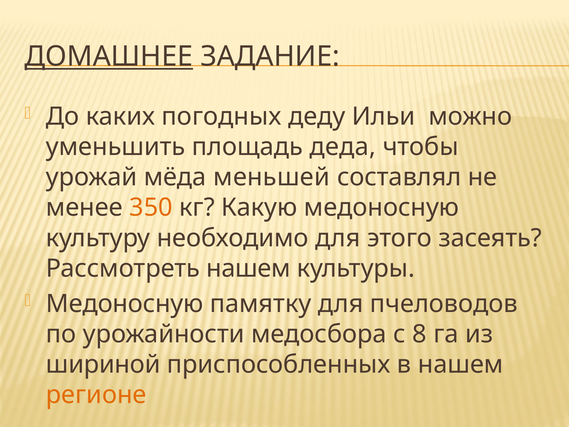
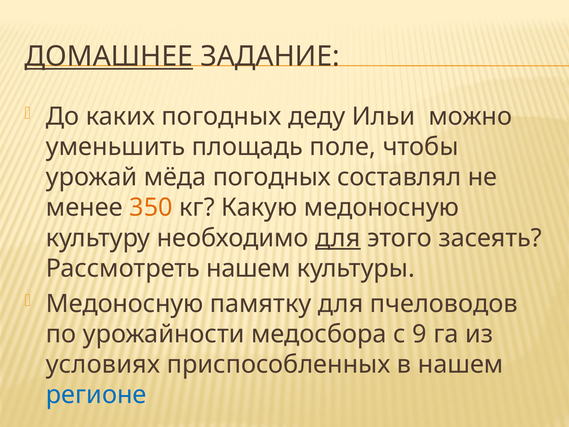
деда: деда -> поле (343, 147)
мёда меньшей: меньшей -> погодных (272, 177)
для underline: none -> present (338, 238)
8: 8 -> 9 (420, 334)
шириной: шириной -> условиях (103, 364)
регионе colour: orange -> blue (96, 395)
